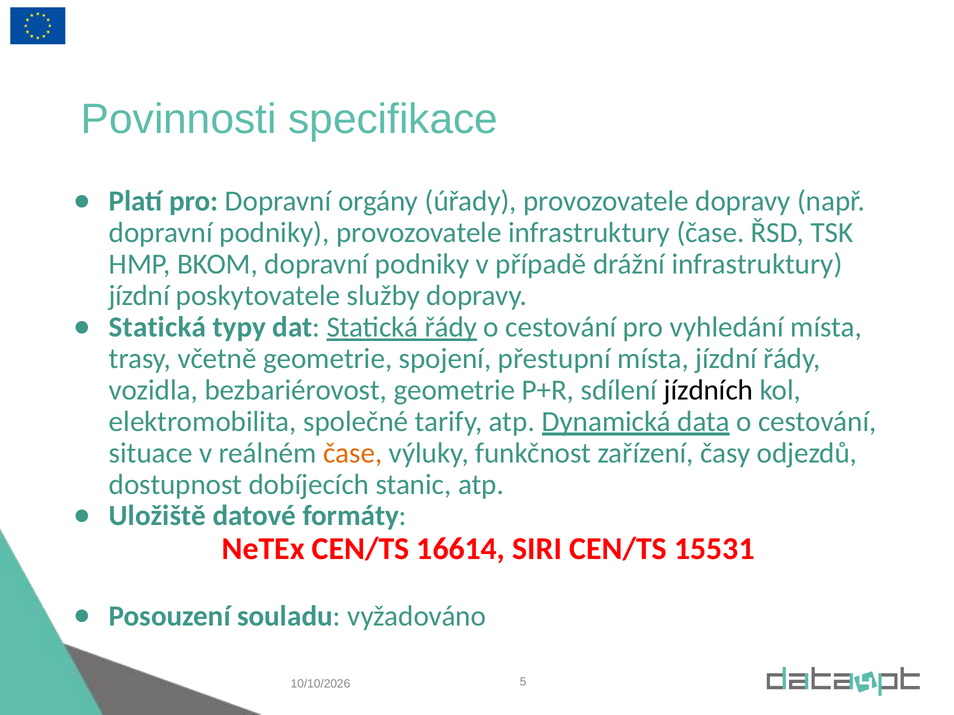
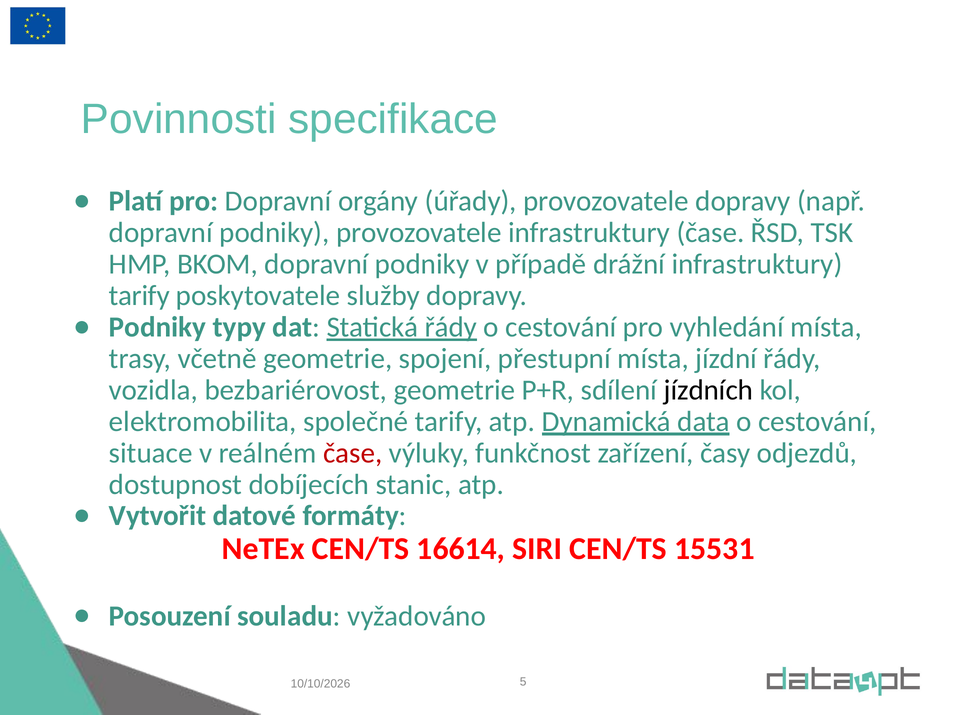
jízdní: jízdní -> tarify (139, 296)
Statická: Statická -> Podniky (158, 327)
čase colour: orange -> red (353, 453)
Uložiště: Uložiště -> Vytvořit (158, 516)
